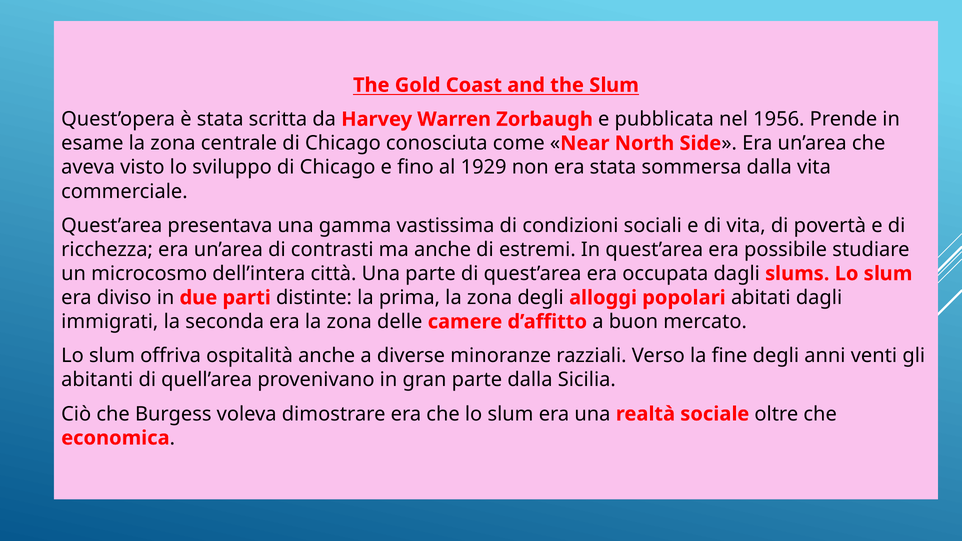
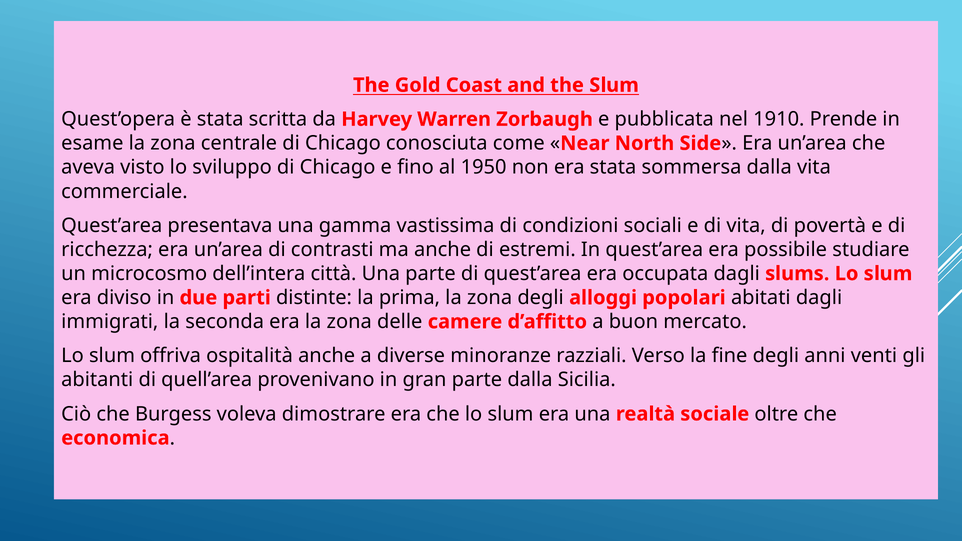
1956: 1956 -> 1910 (779, 119)
1929: 1929 -> 1950 (484, 167)
